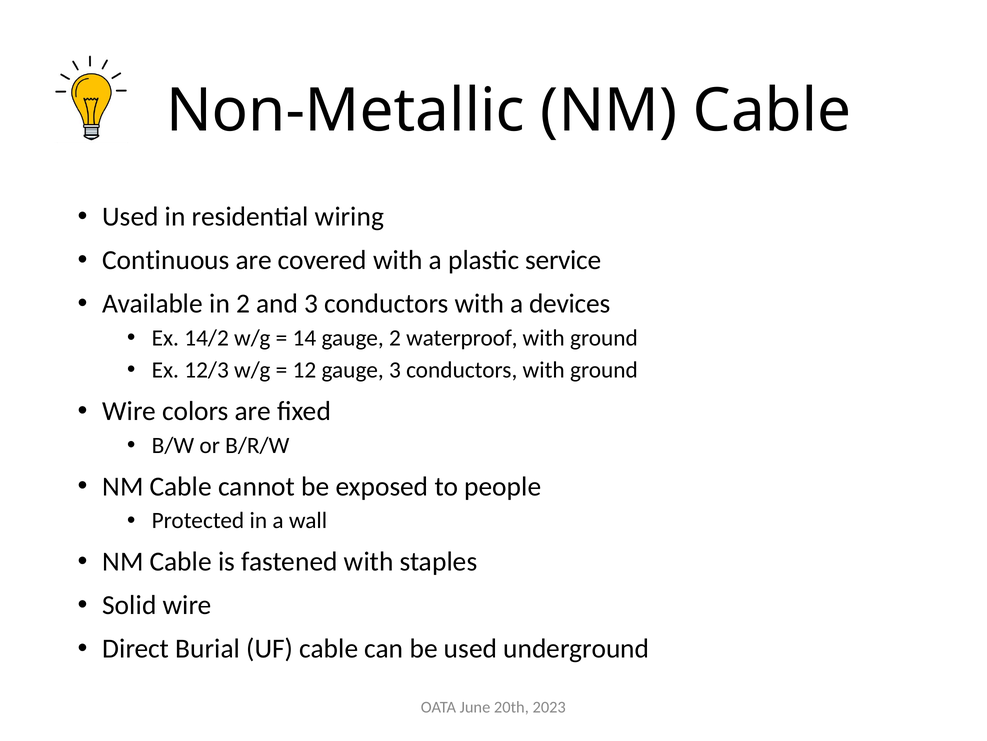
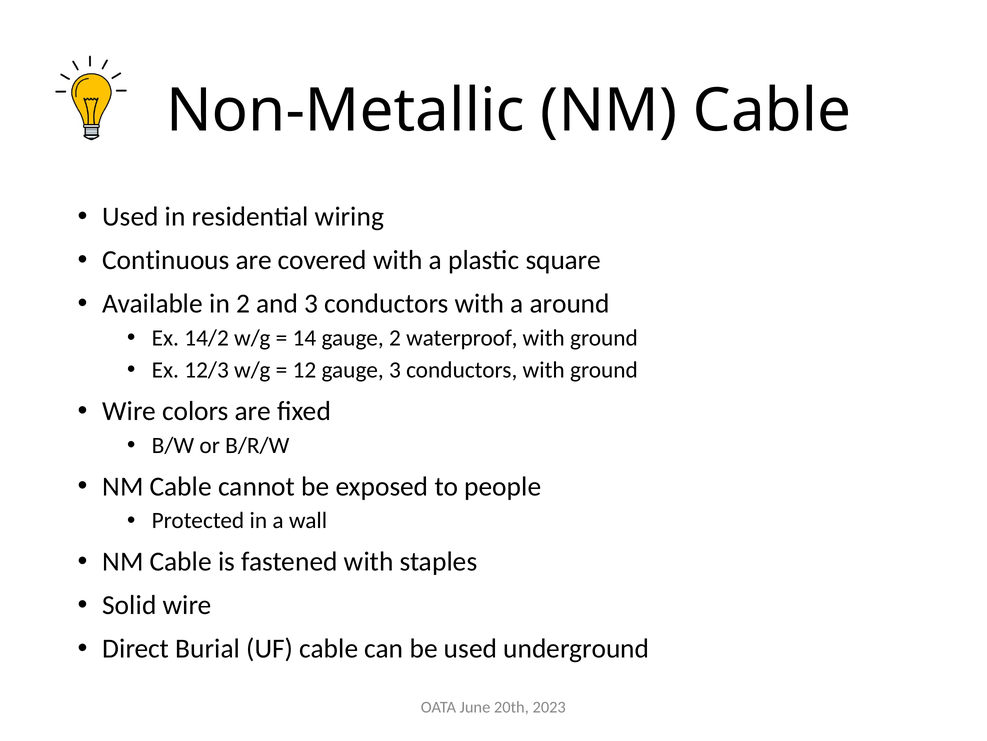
service: service -> square (563, 260)
devices: devices -> around (570, 303)
